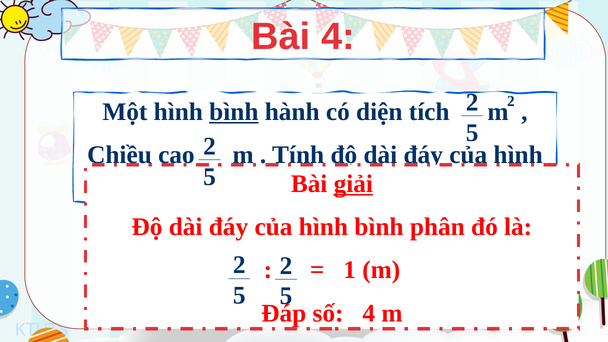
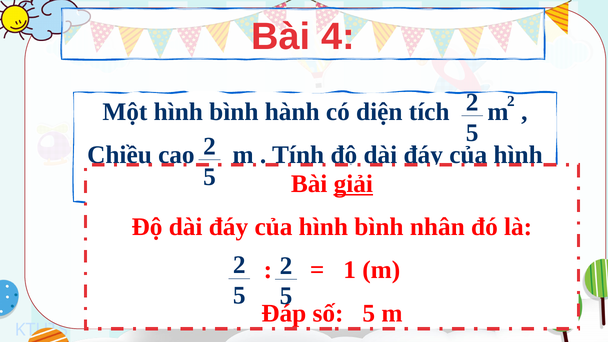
bình underline: present -> none (234, 112)
phân: phân -> nhân (437, 227)
số 4: 4 -> 5 (369, 313)
